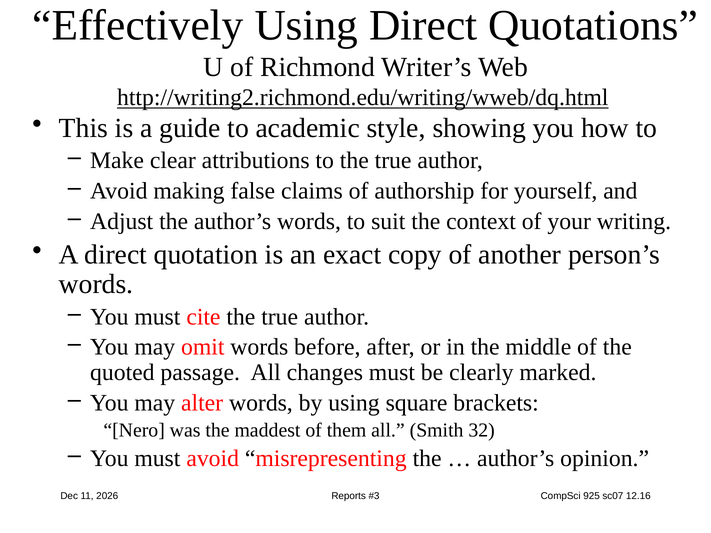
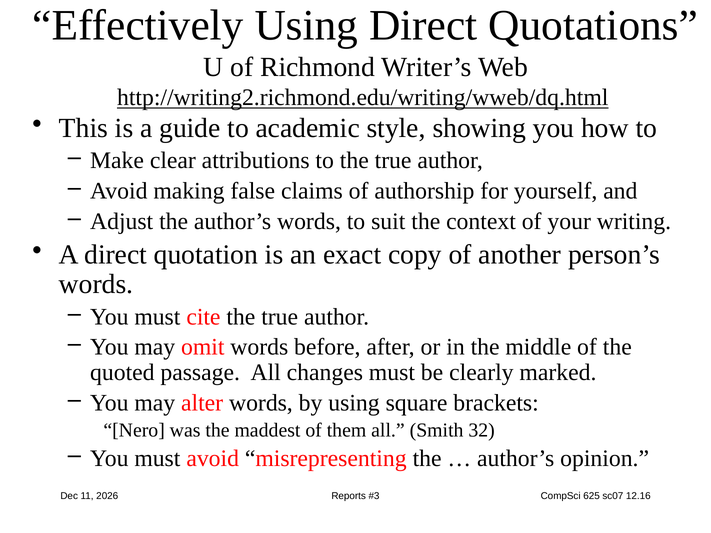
925: 925 -> 625 (592, 496)
